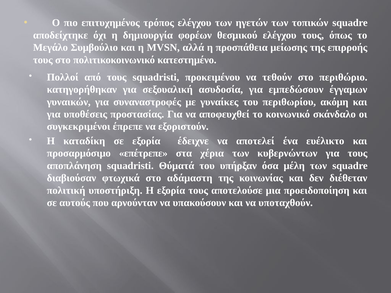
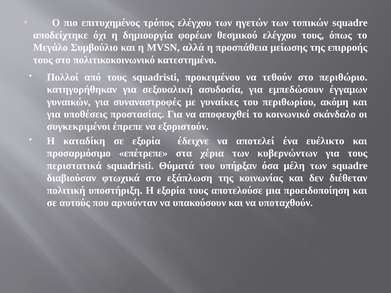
αποπλάνηση: αποπλάνηση -> περιστατικά (74, 166)
αδάμαστη: αδάμαστη -> εξάπλωση (190, 178)
